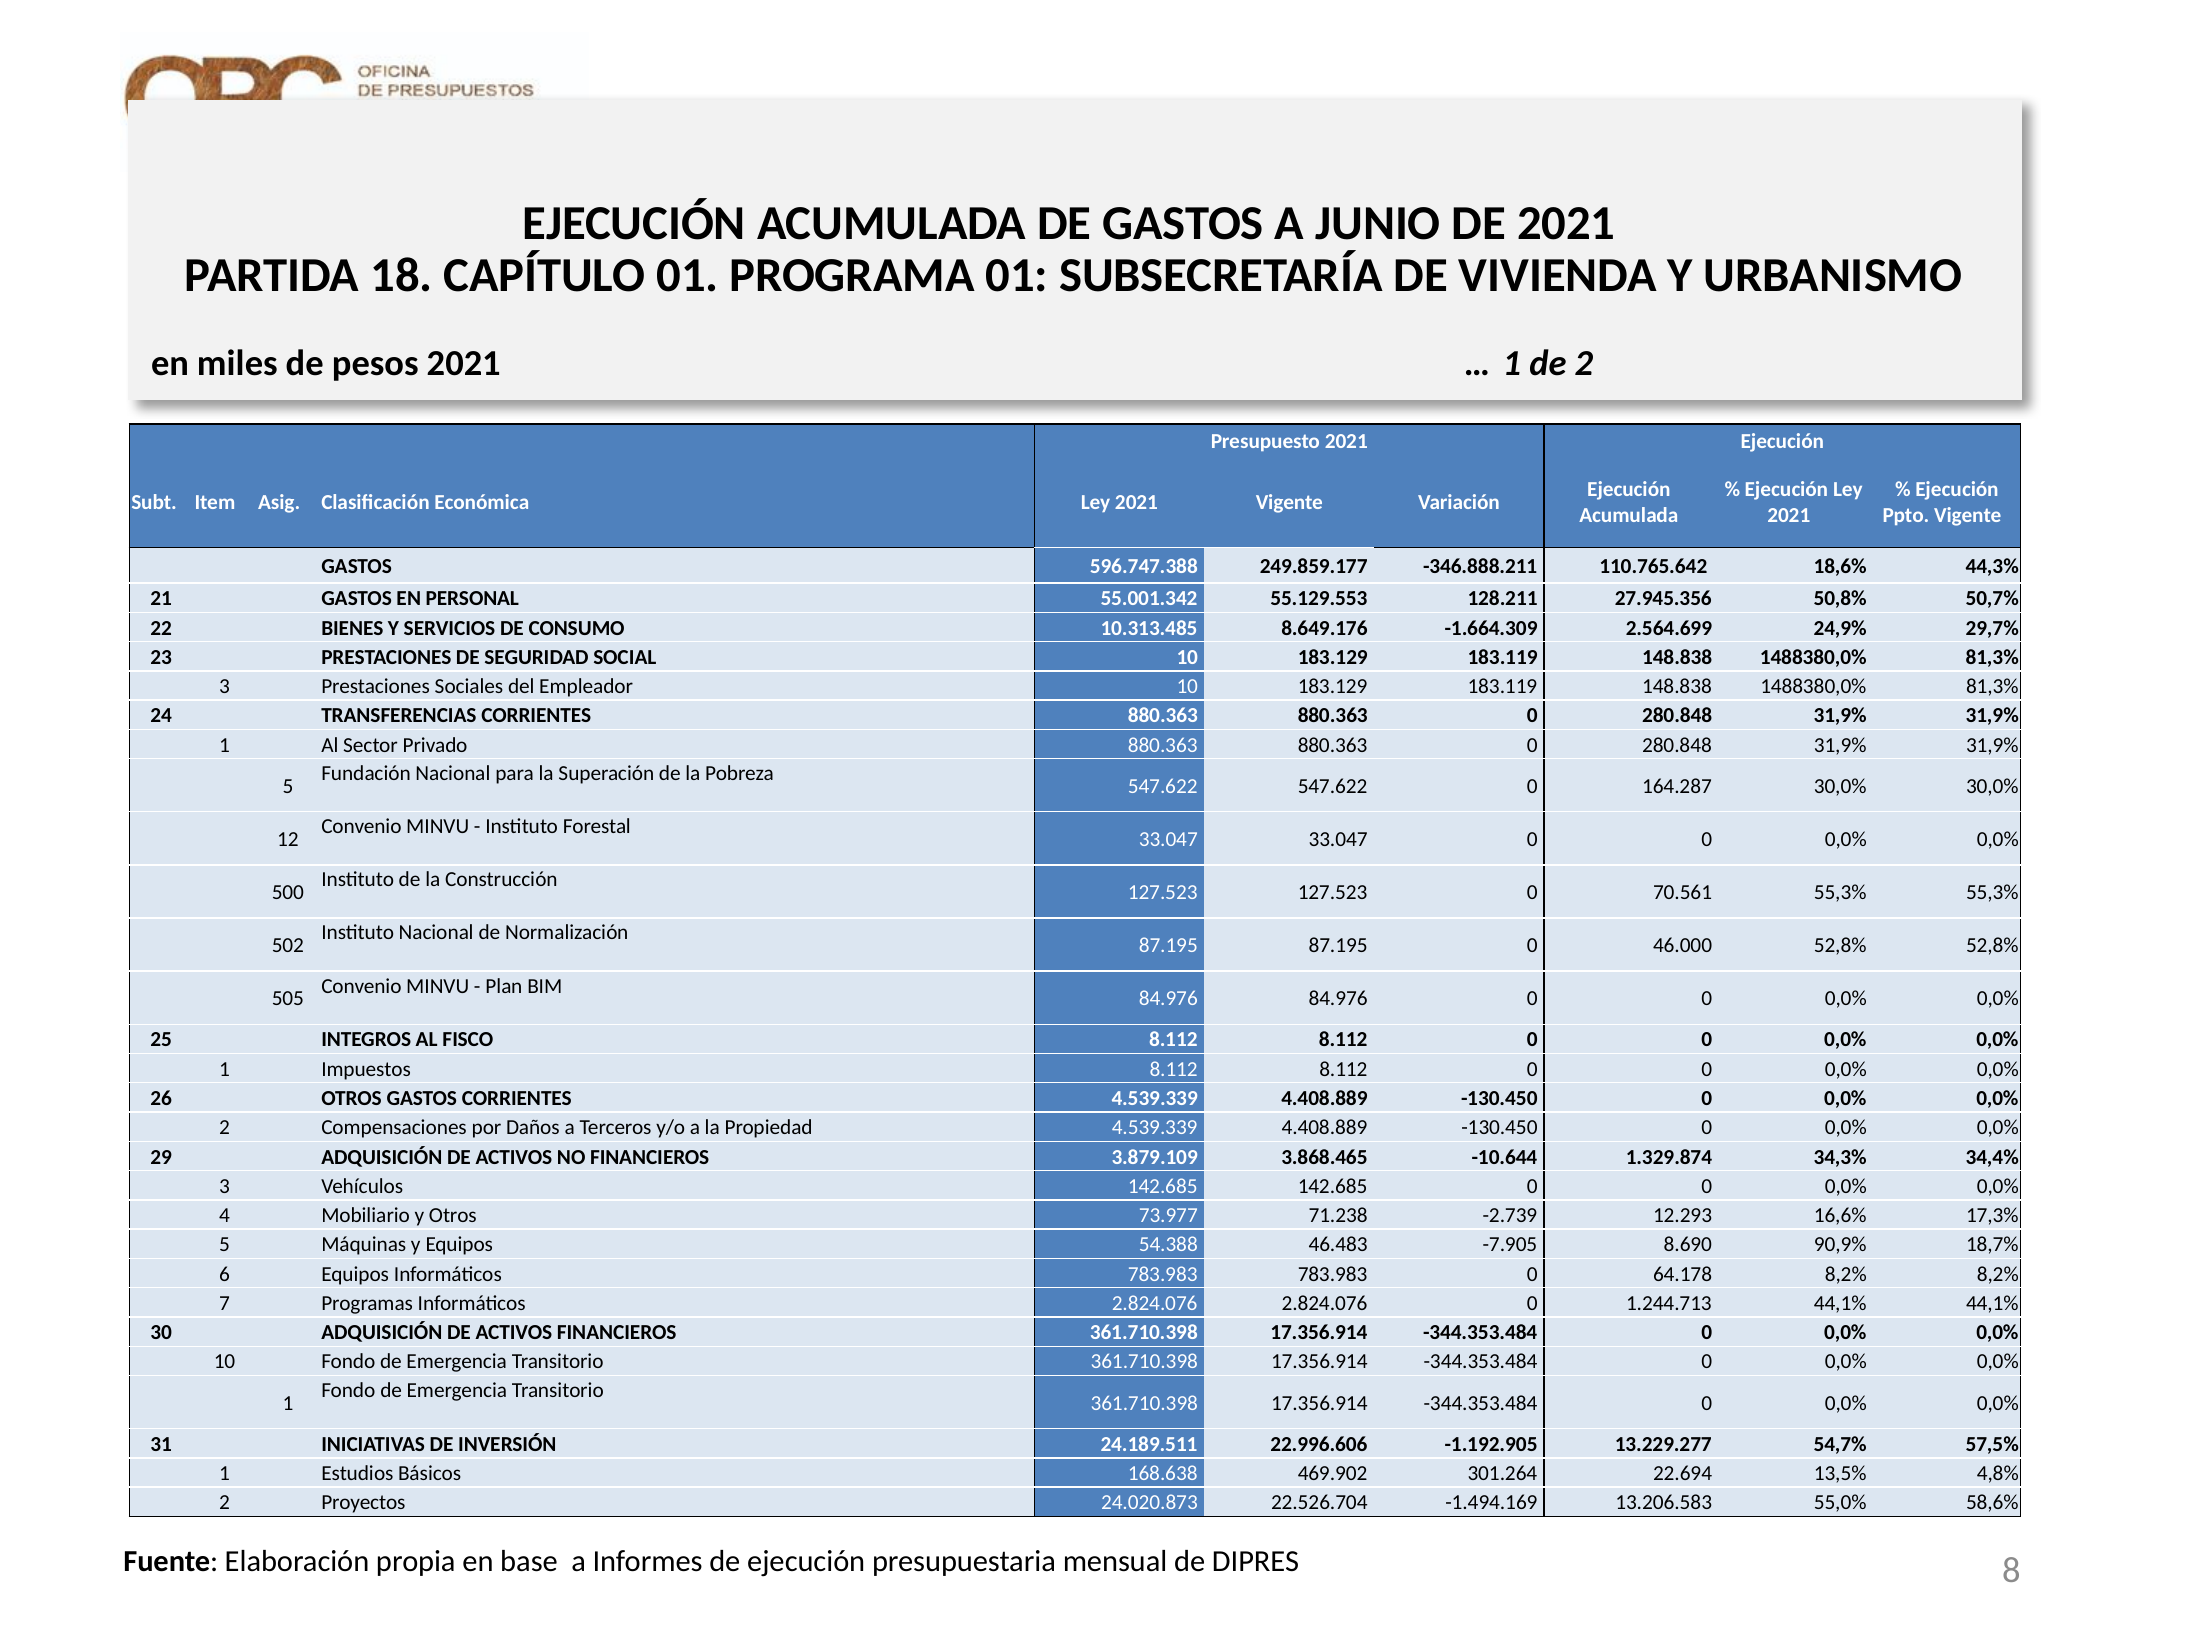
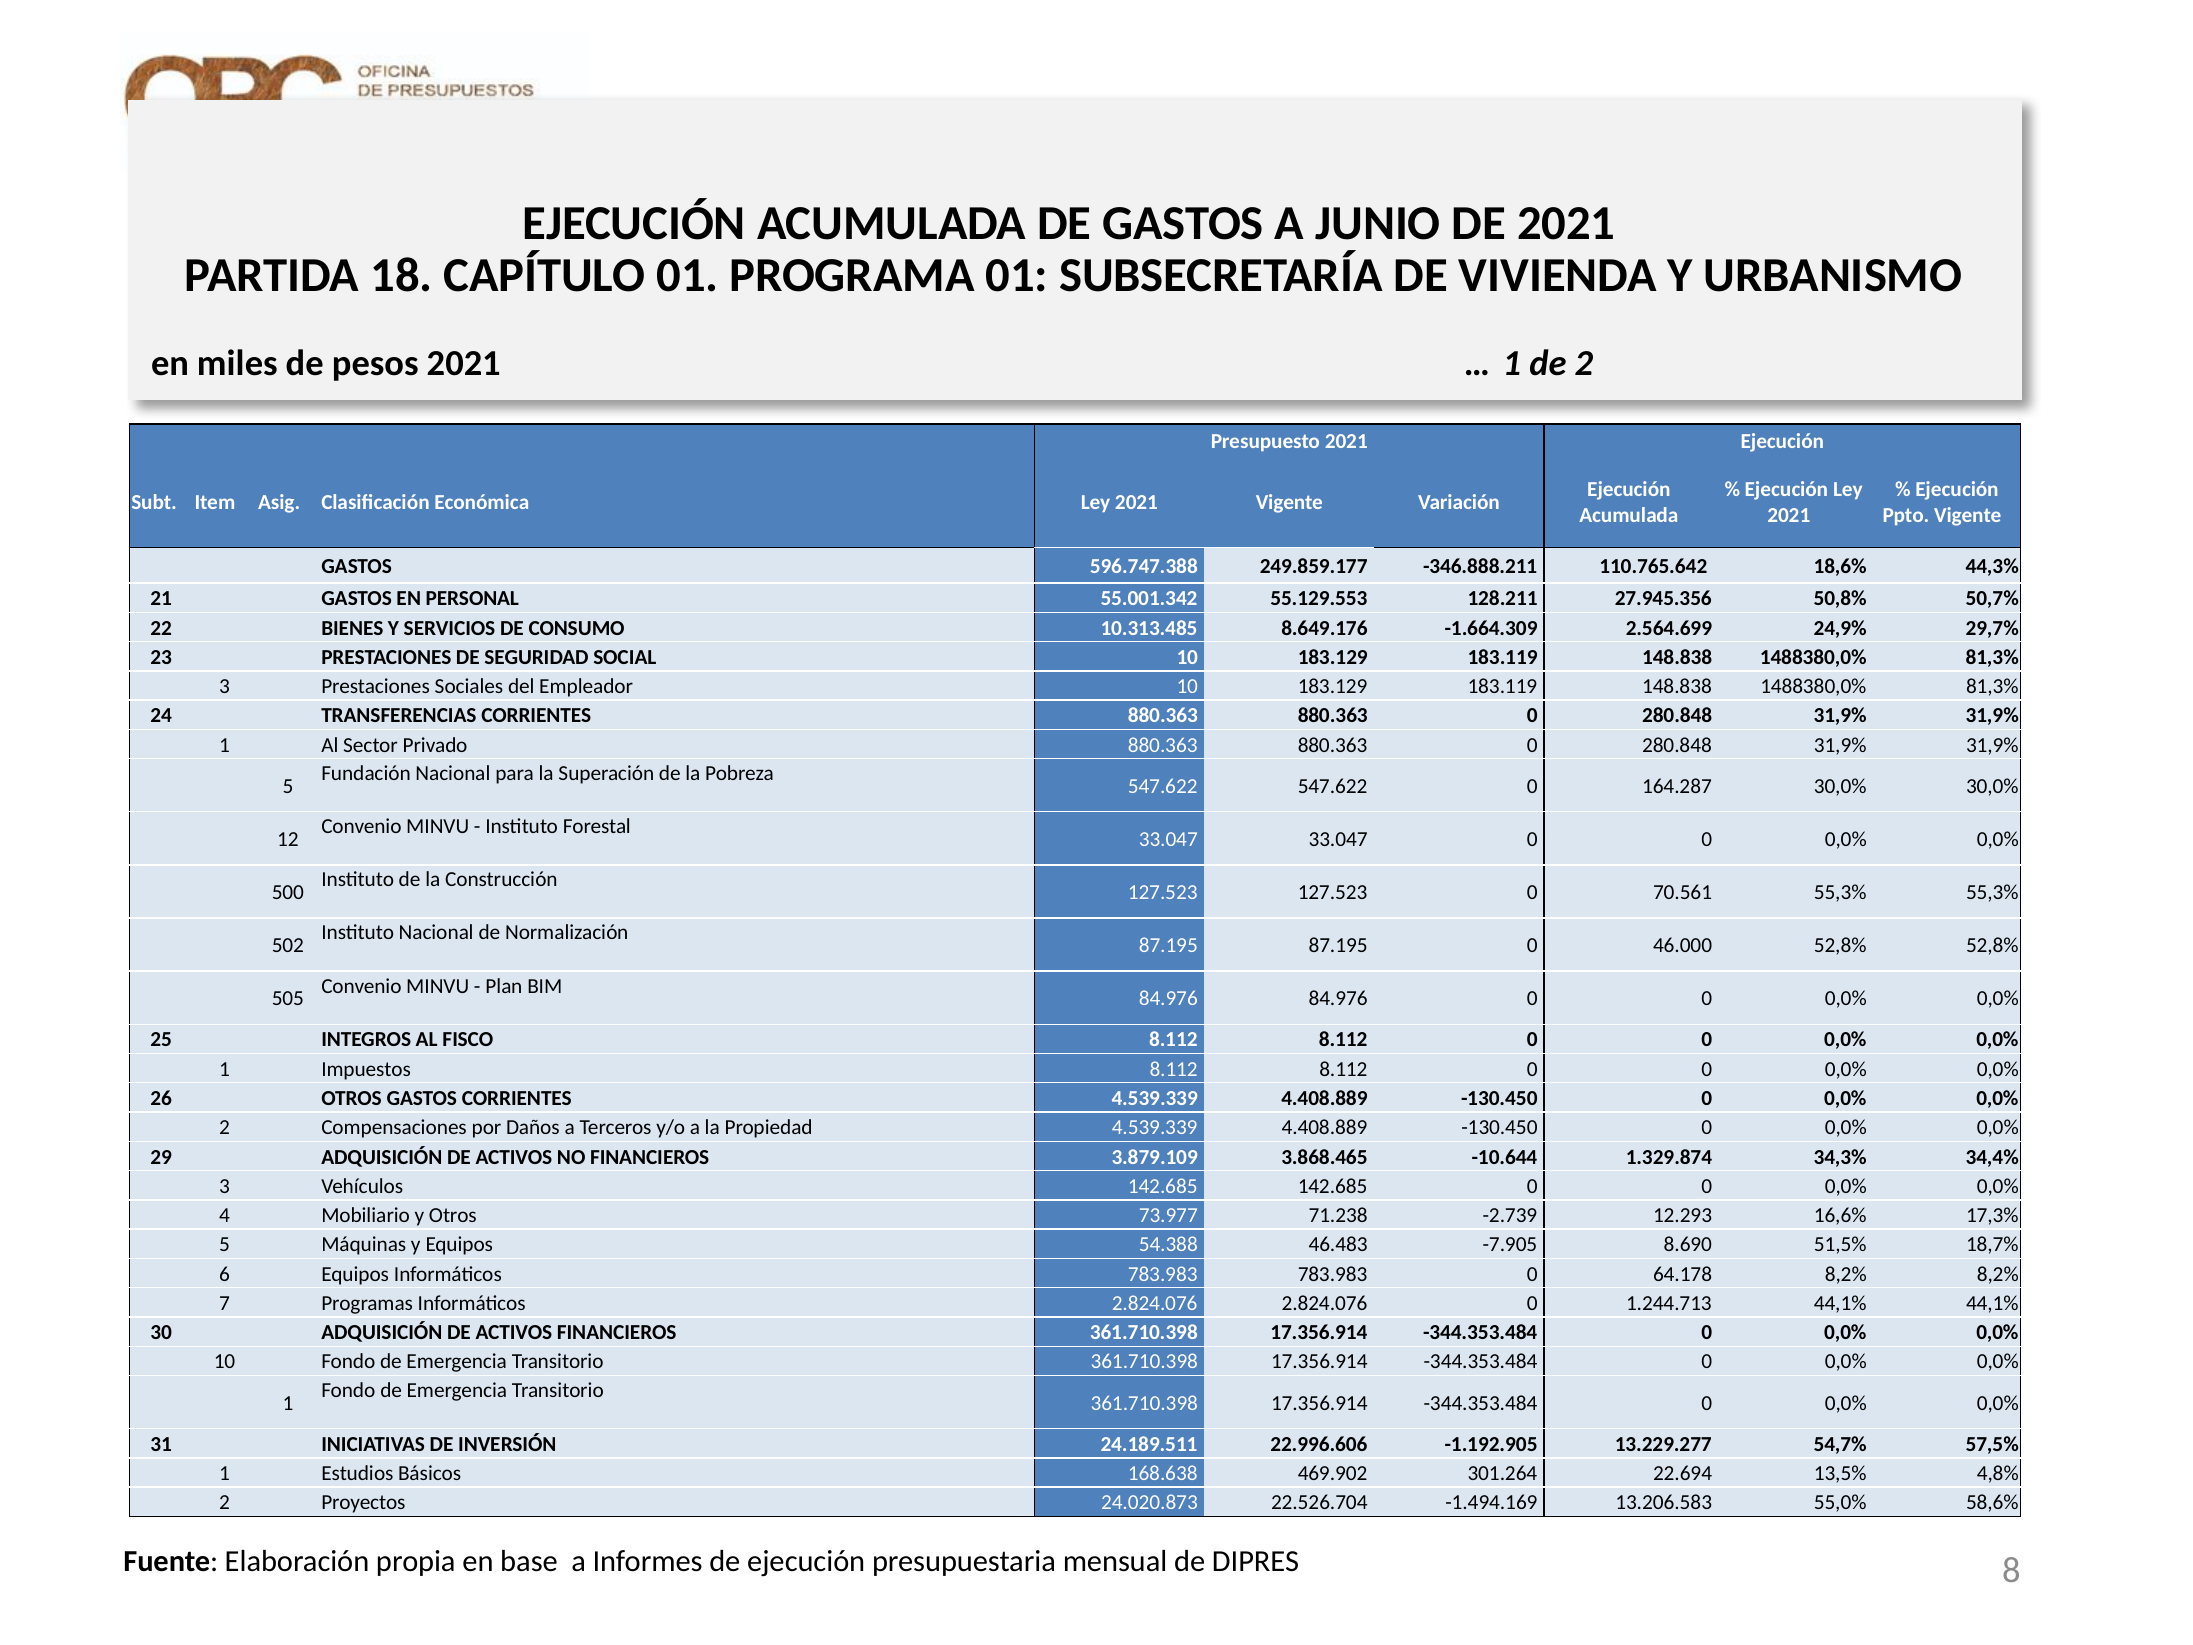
90,9%: 90,9% -> 51,5% (1840, 1245)
